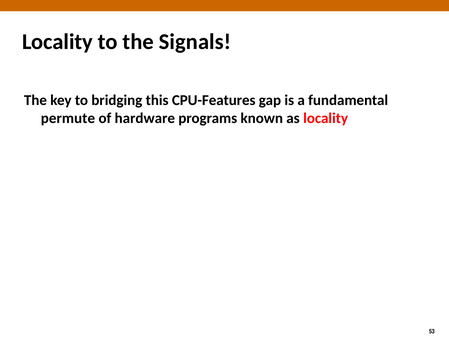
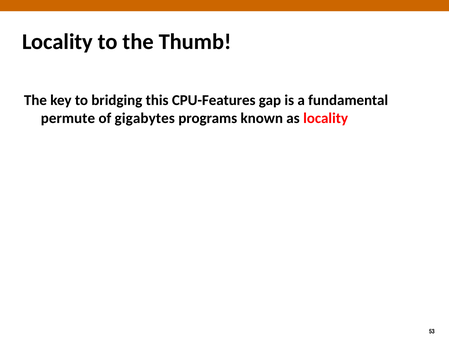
Signals: Signals -> Thumb (195, 42)
hardware: hardware -> gigabytes (145, 118)
